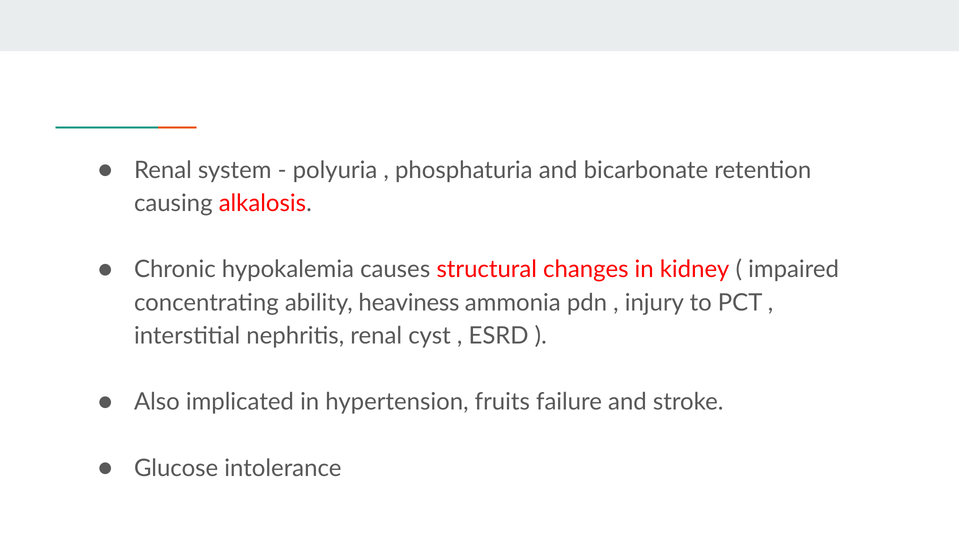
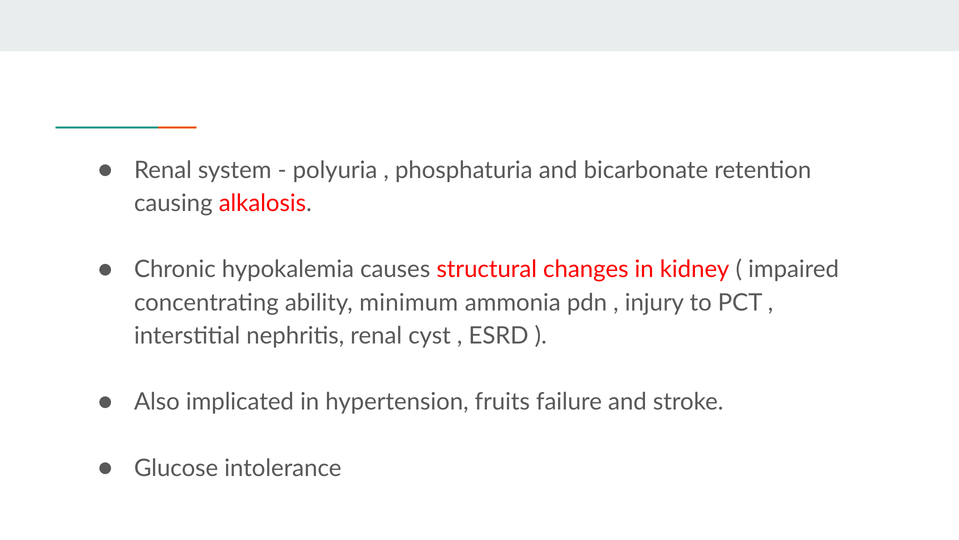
heaviness: heaviness -> minimum (409, 302)
